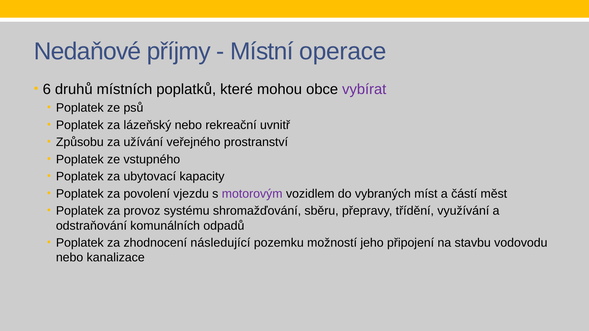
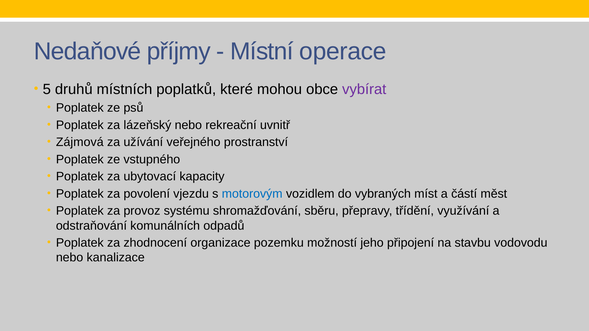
6: 6 -> 5 (47, 89)
Způsobu: Způsobu -> Zájmová (80, 142)
motorovým colour: purple -> blue (252, 194)
následující: následující -> organizace (220, 243)
